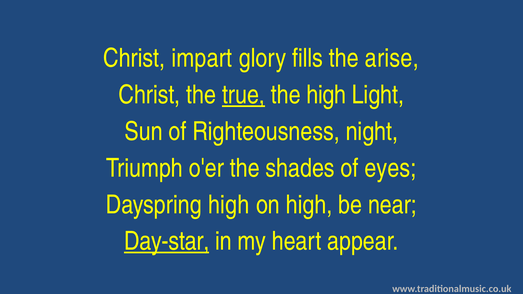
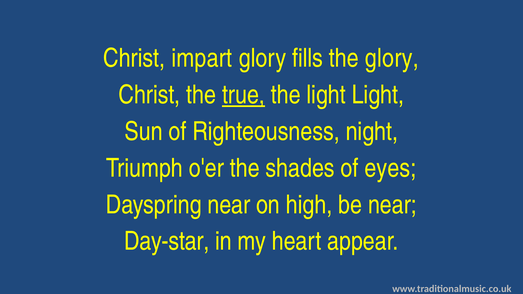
the arise: arise -> glory (392, 58)
the high: high -> light (326, 95)
Dayspring high: high -> near (229, 205)
Day-star underline: present -> none (167, 241)
